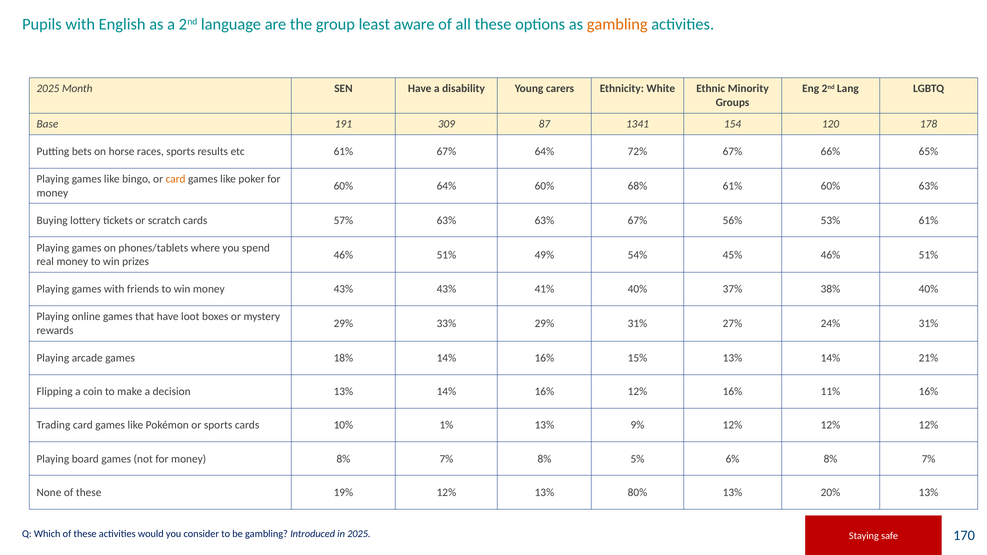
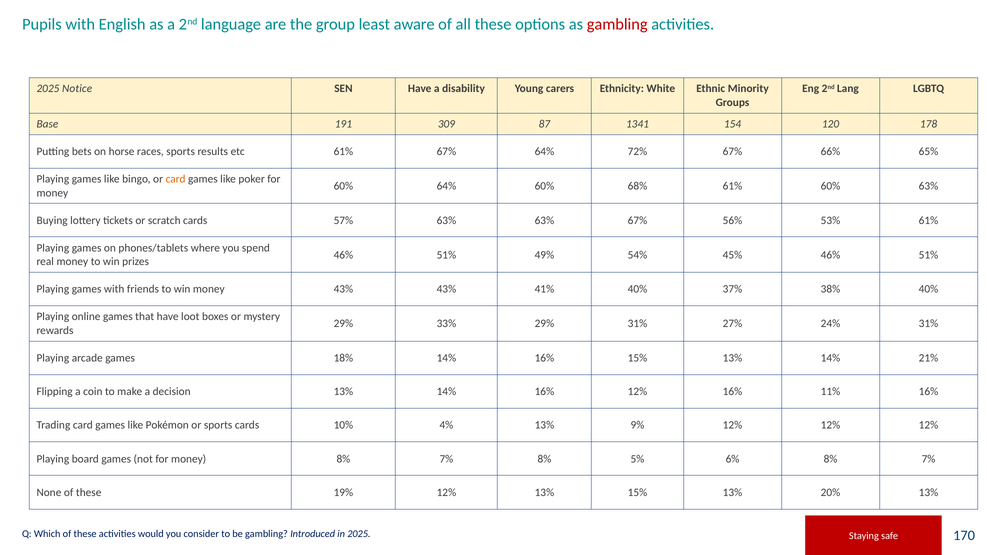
gambling colour: orange -> red (617, 24)
Month: Month -> Notice (77, 89)
1%: 1% -> 4% (446, 425)
13% 80%: 80% -> 15% (637, 493)
